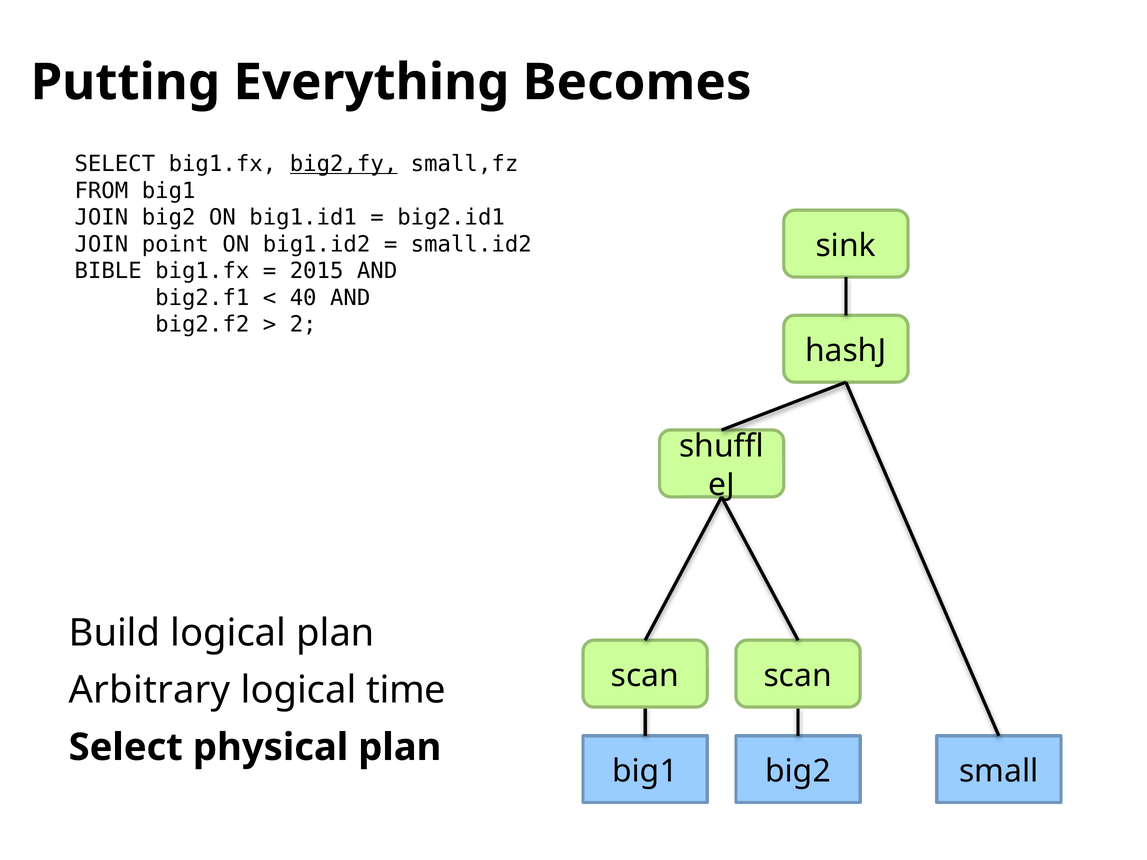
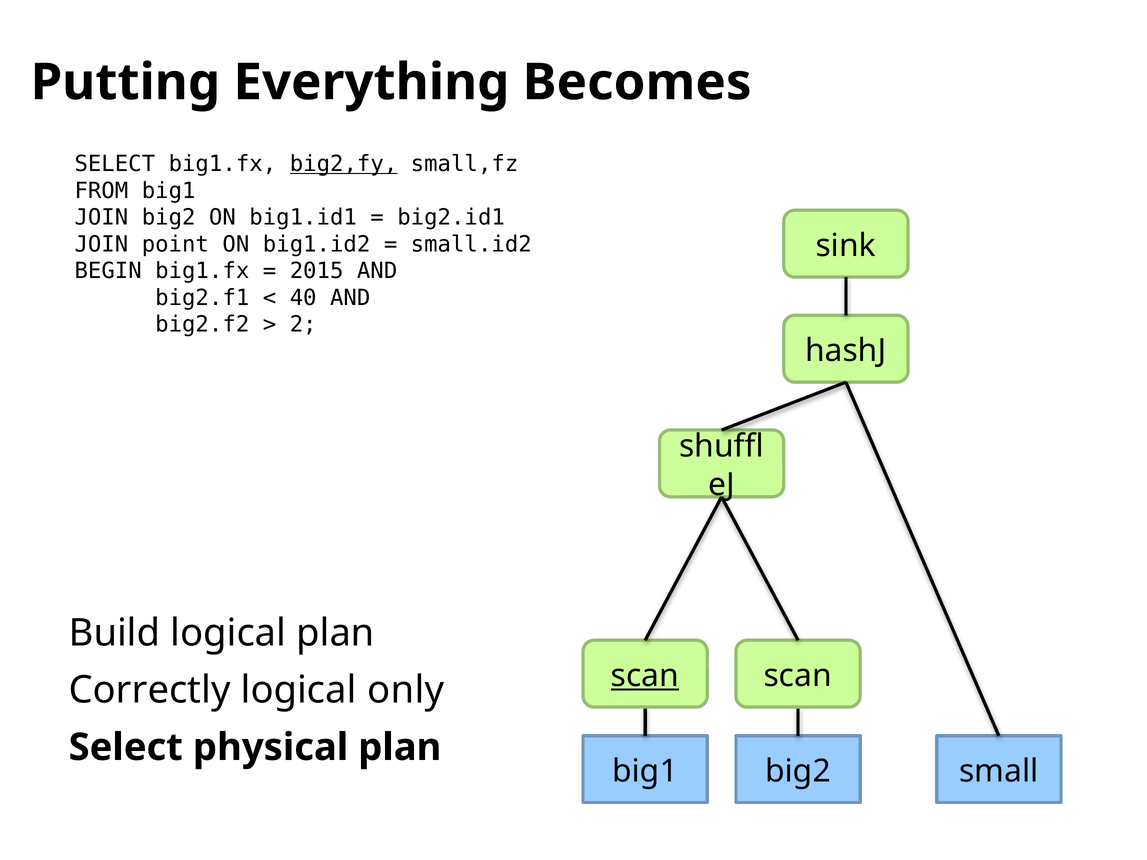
BIBLE: BIBLE -> BEGIN (108, 271)
scan underline: none -> present (645, 676)
Arbitrary: Arbitrary -> Correctly (150, 690)
time: time -> only (406, 690)
